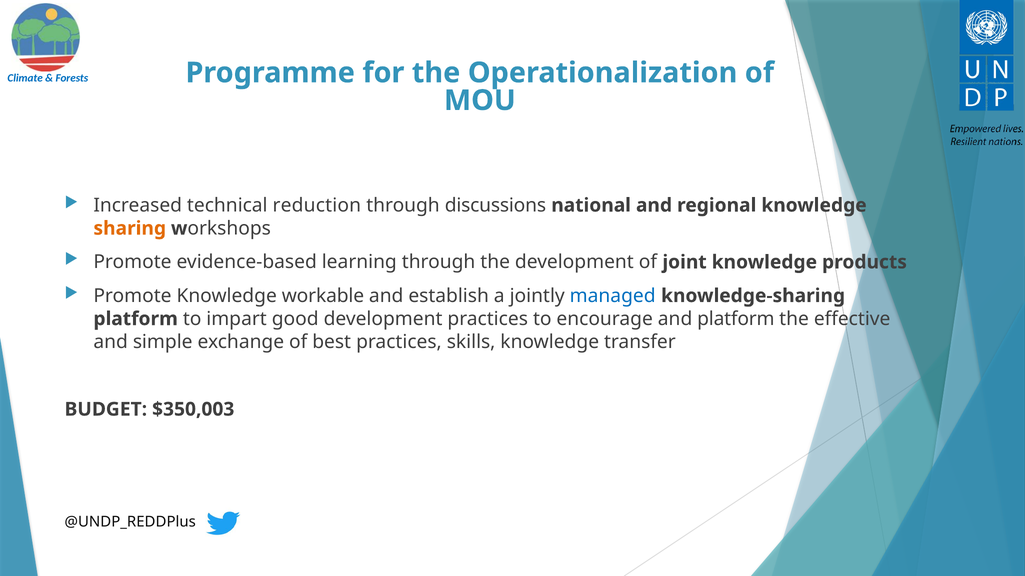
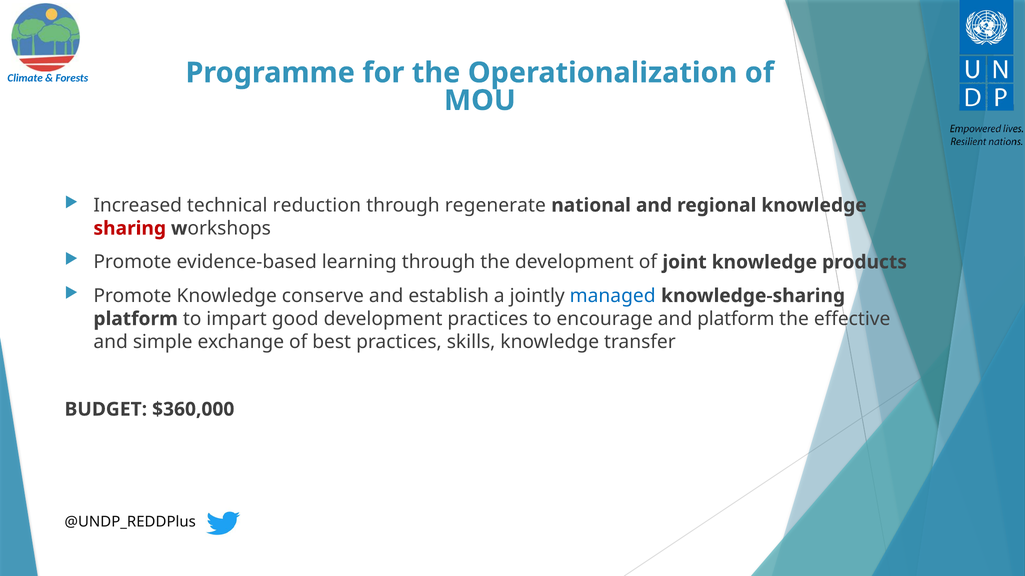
discussions: discussions -> regenerate (495, 206)
sharing colour: orange -> red (130, 229)
workable: workable -> conserve (323, 296)
$350,003: $350,003 -> $360,000 (193, 410)
